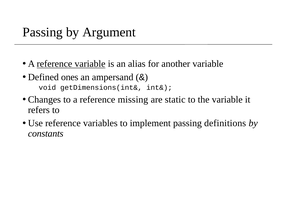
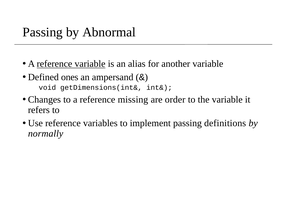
Argument: Argument -> Abnormal (109, 32)
static: static -> order (175, 100)
constants: constants -> normally (46, 134)
